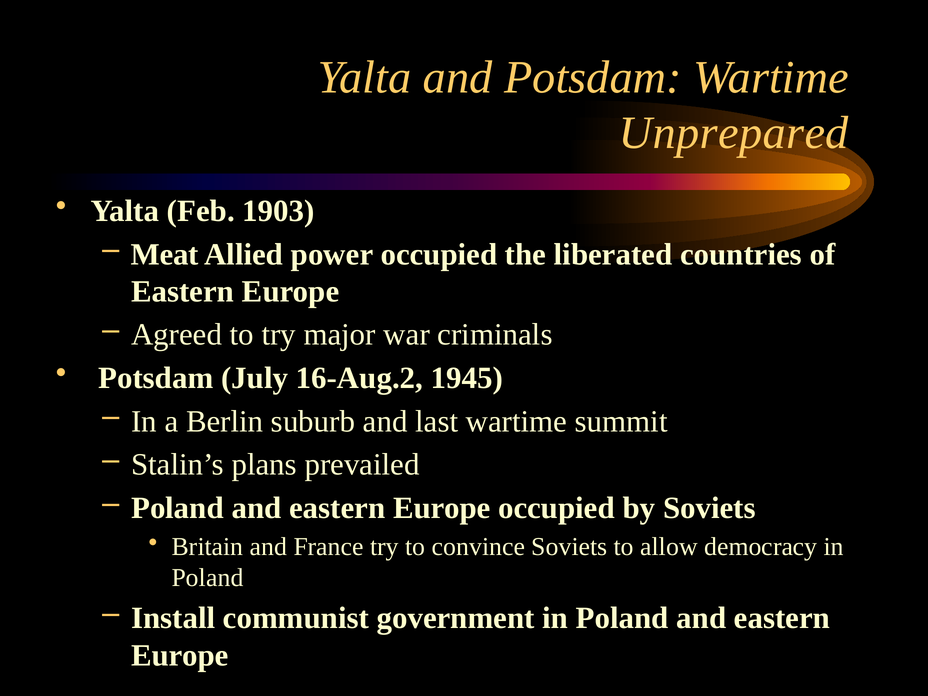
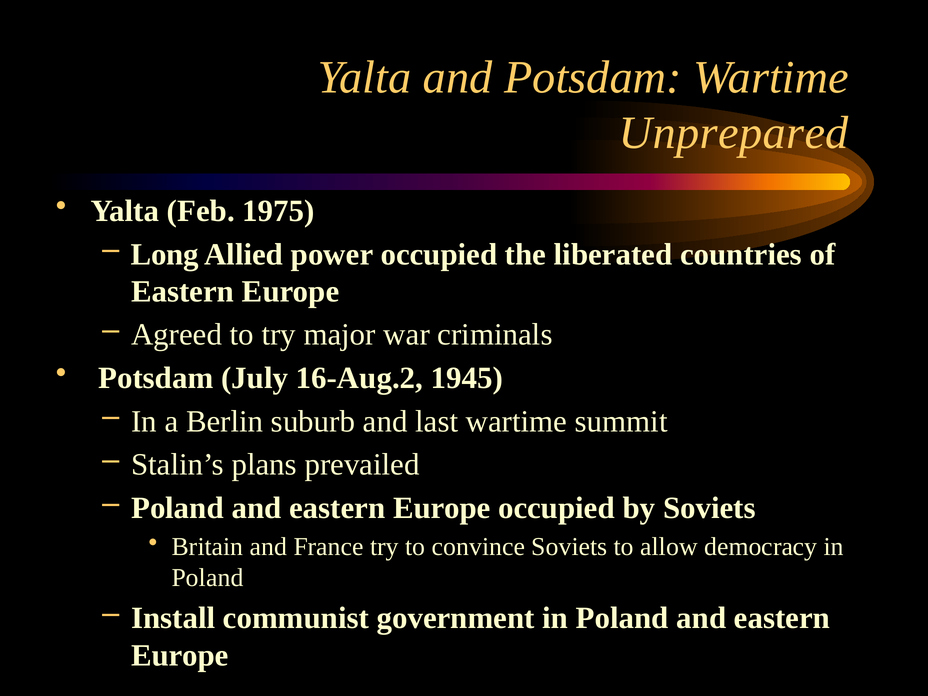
1903: 1903 -> 1975 (279, 211)
Meat: Meat -> Long (165, 254)
